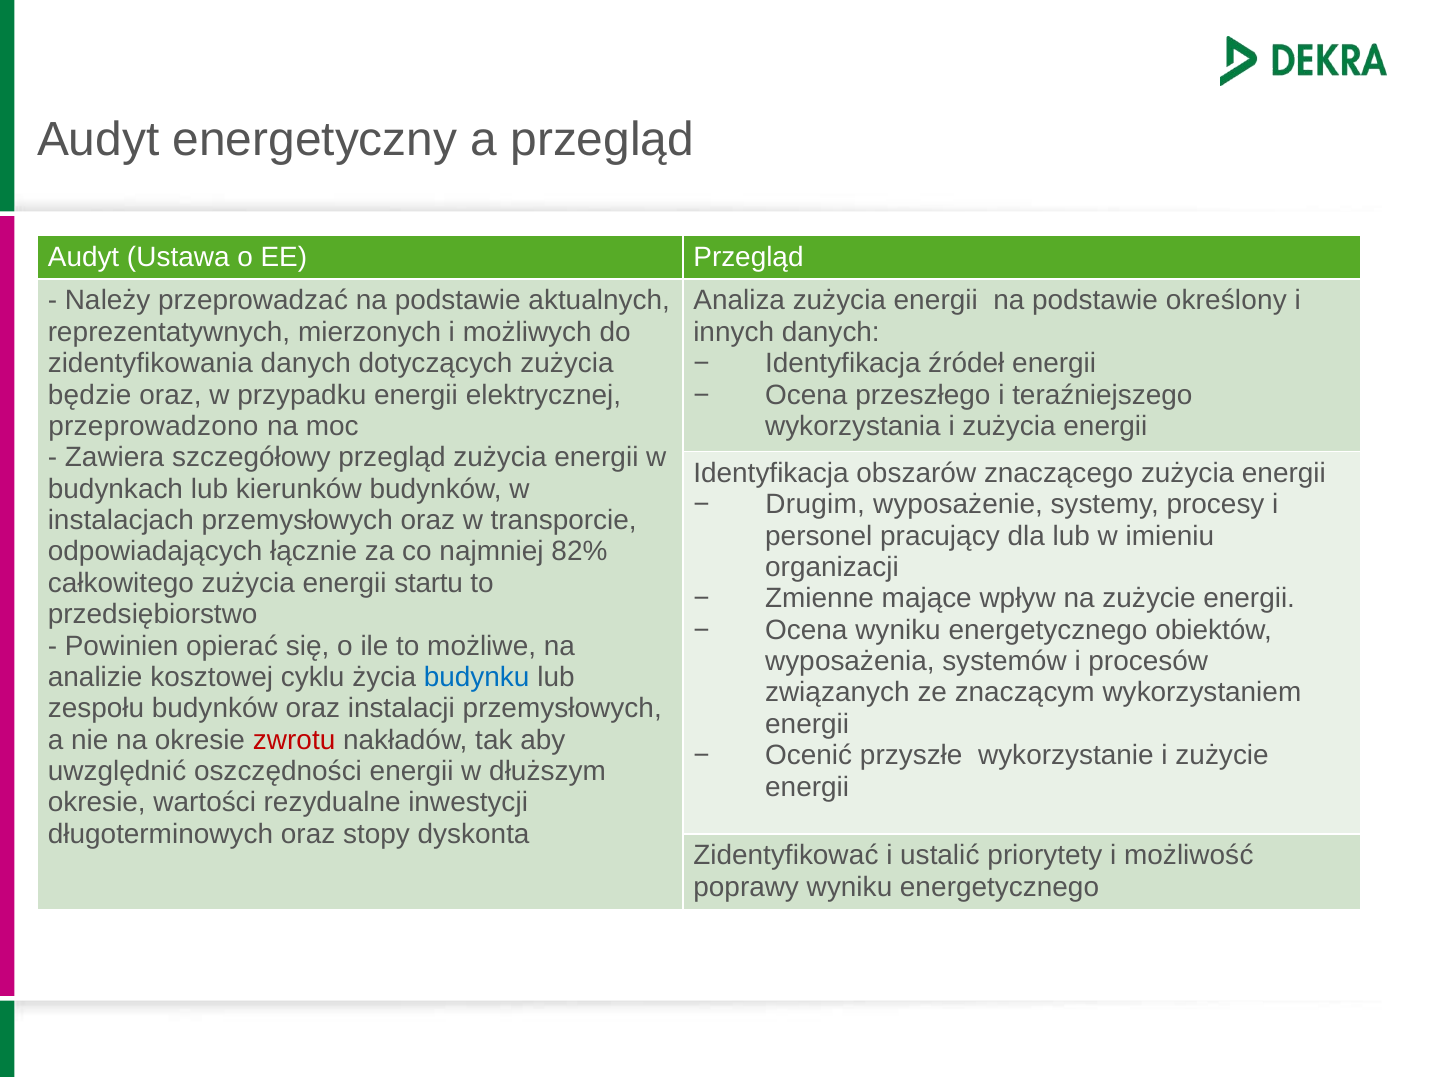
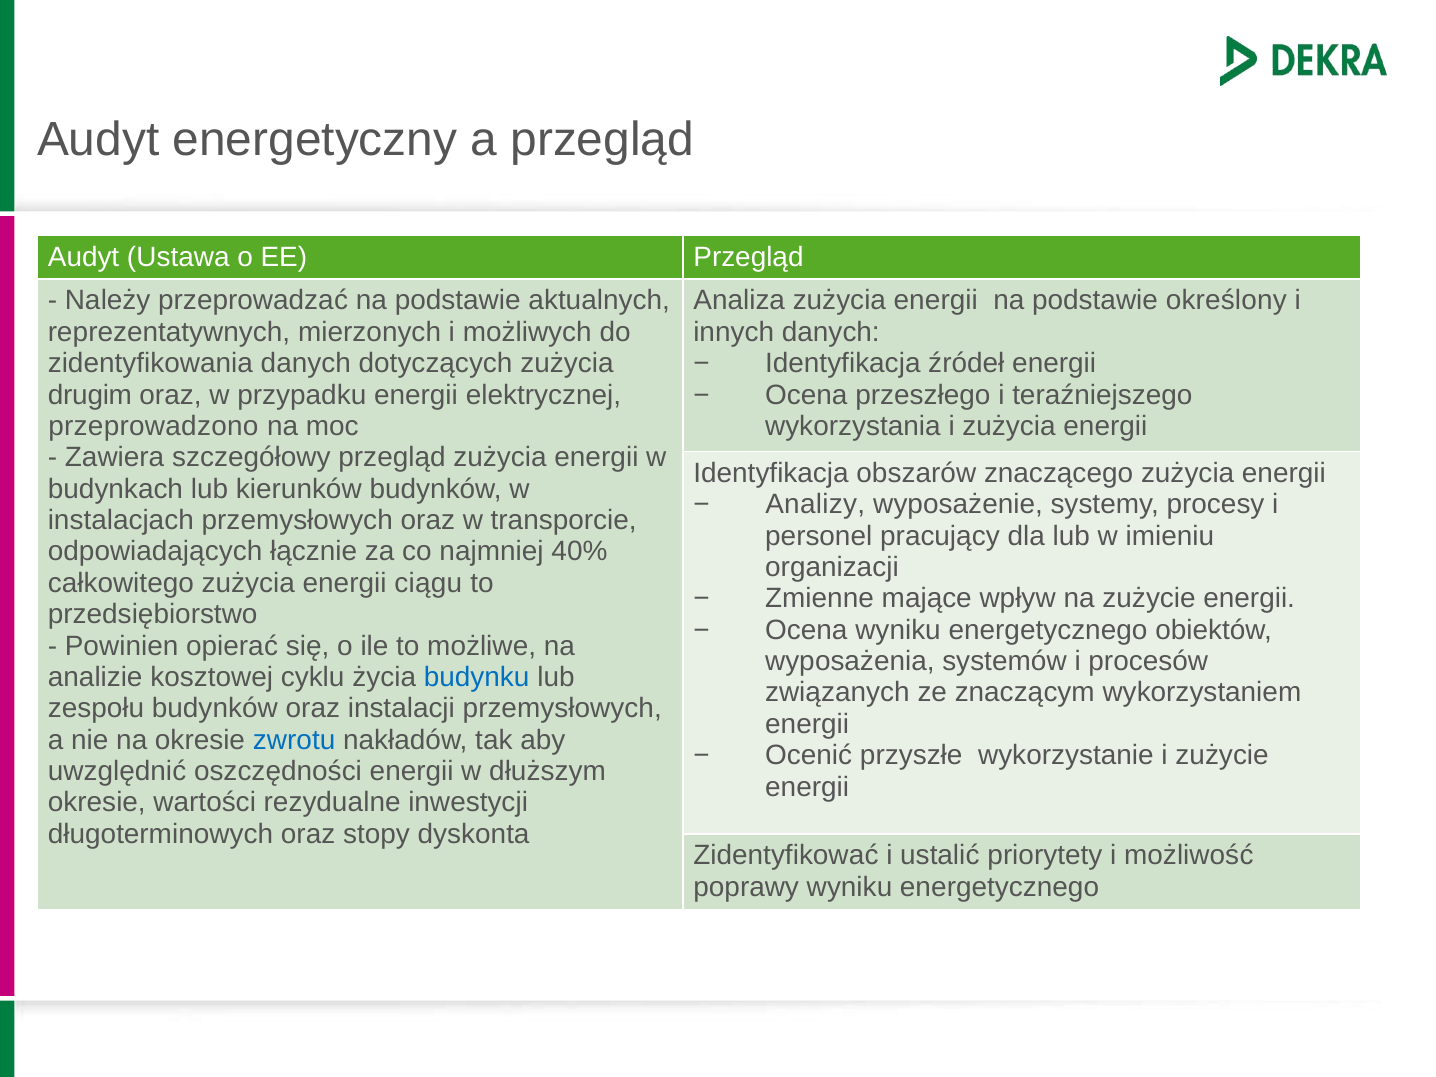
będzie: będzie -> drugim (90, 395)
Drugim: Drugim -> Analizy (815, 504)
82%: 82% -> 40% (579, 552)
startu: startu -> ciągu (428, 583)
zwrotu colour: red -> blue (294, 740)
